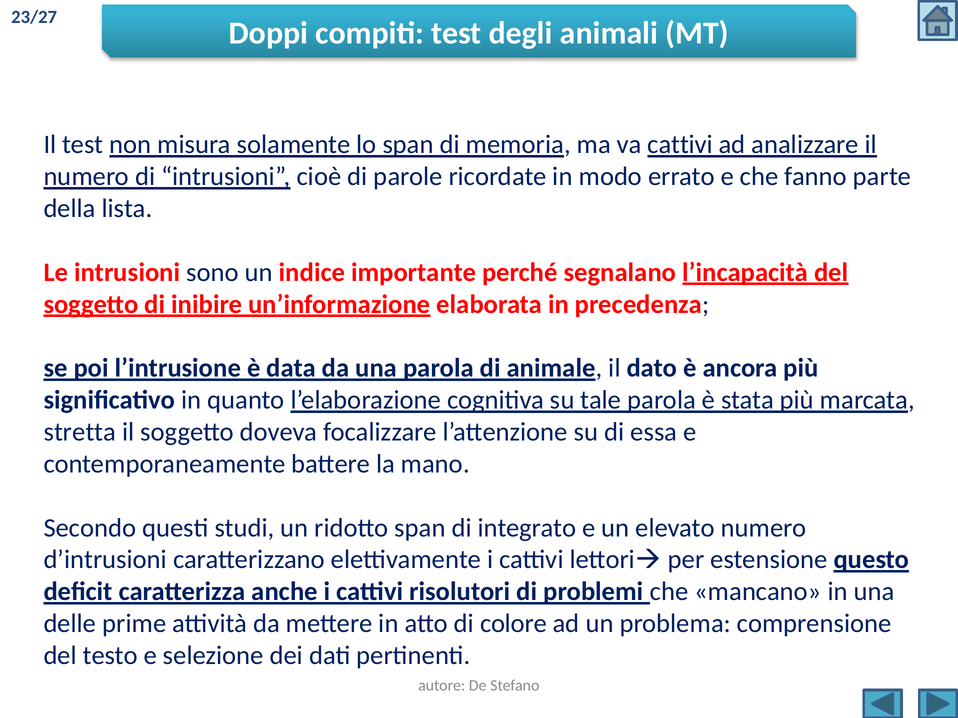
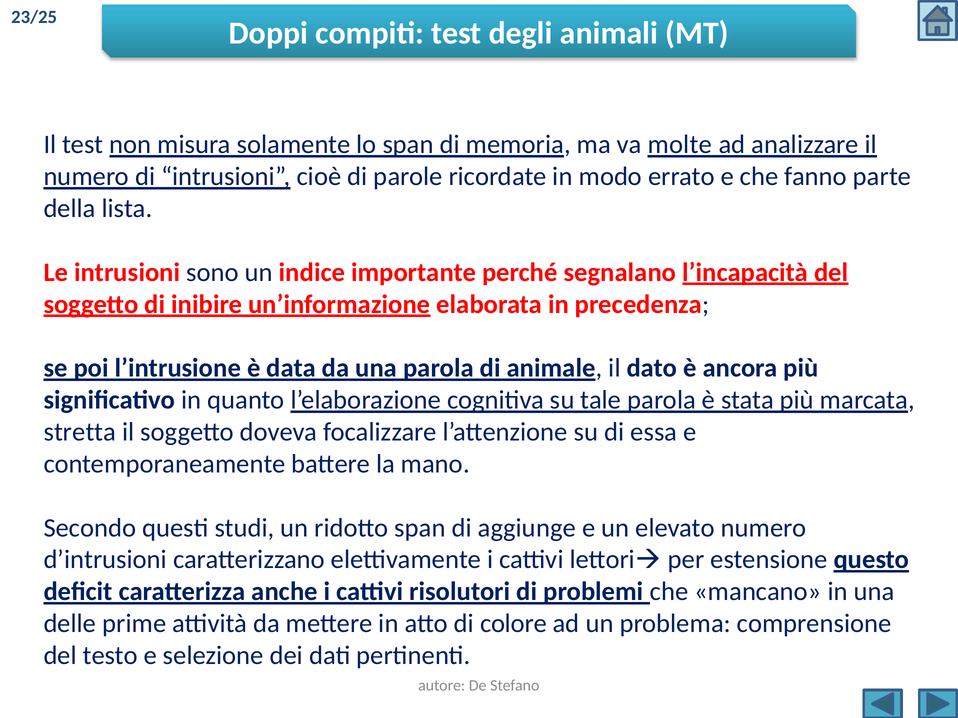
23/27: 23/27 -> 23/25 (34, 17)
va cattivi: cattivi -> molte (680, 145)
integrato: integrato -> aggiunge (527, 528)
